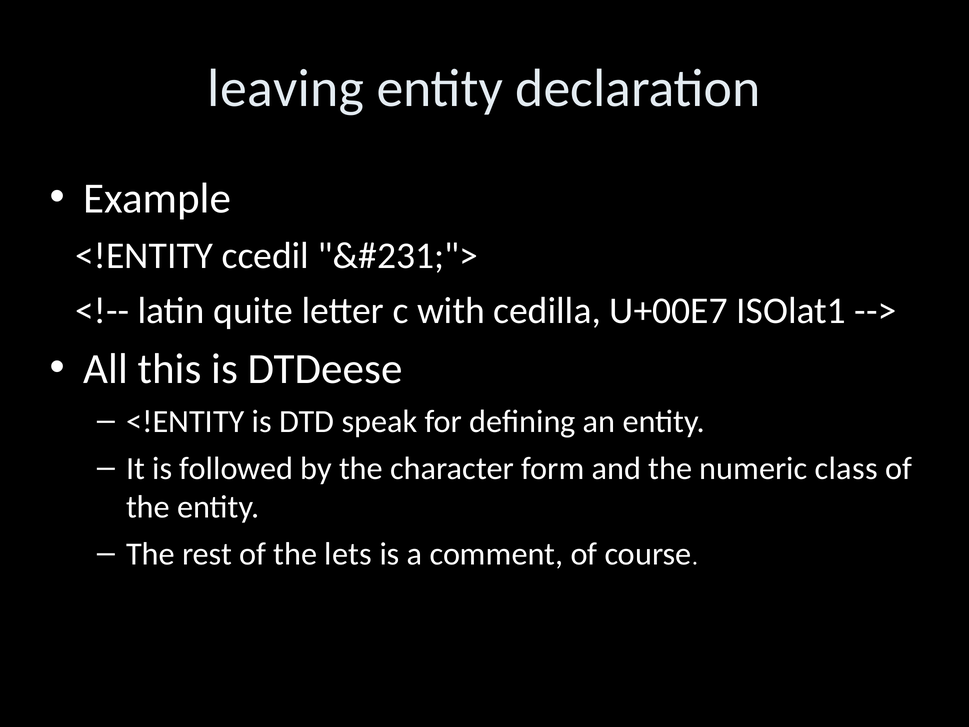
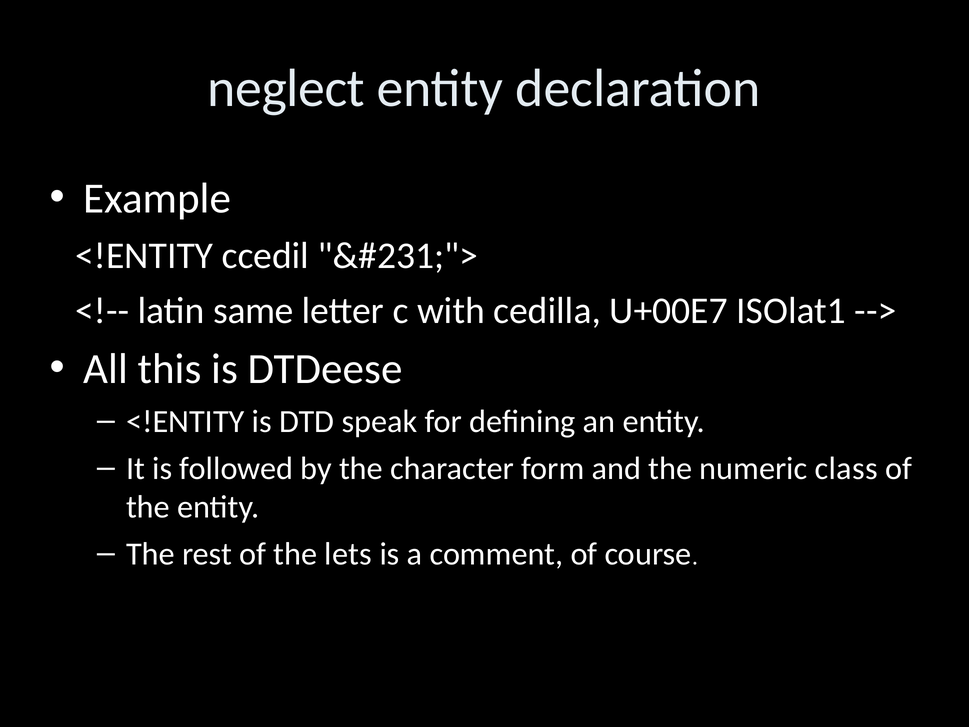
leaving: leaving -> neglect (286, 89)
quite: quite -> same (253, 311)
